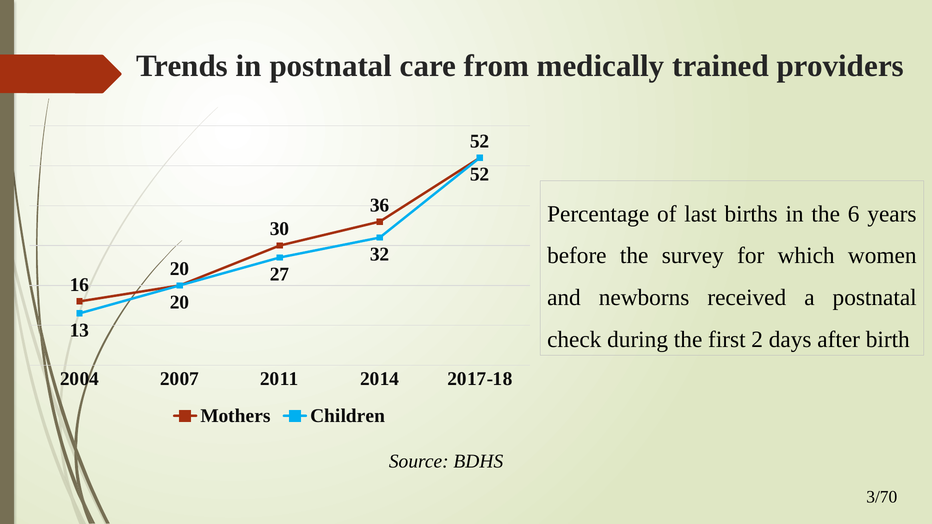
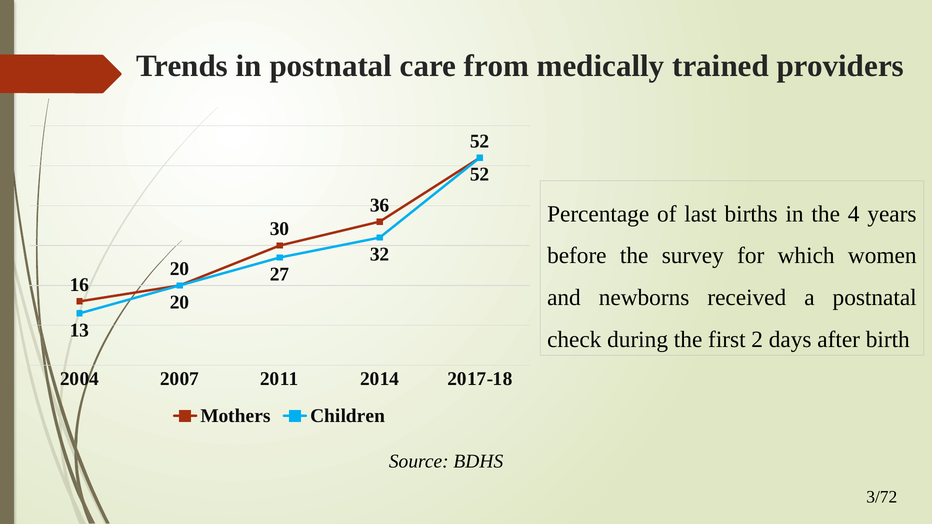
6: 6 -> 4 (854, 214)
3/70: 3/70 -> 3/72 (882, 497)
